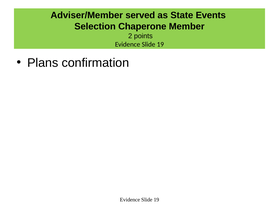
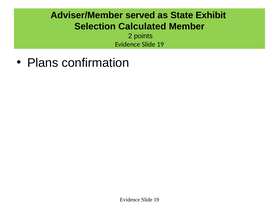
Events: Events -> Exhibit (211, 15)
Chaperone: Chaperone -> Calculated (142, 26)
